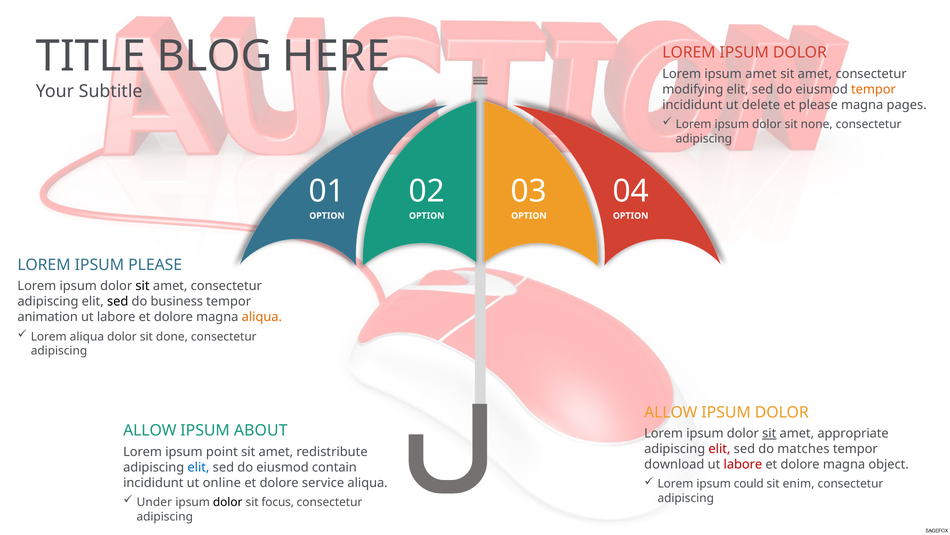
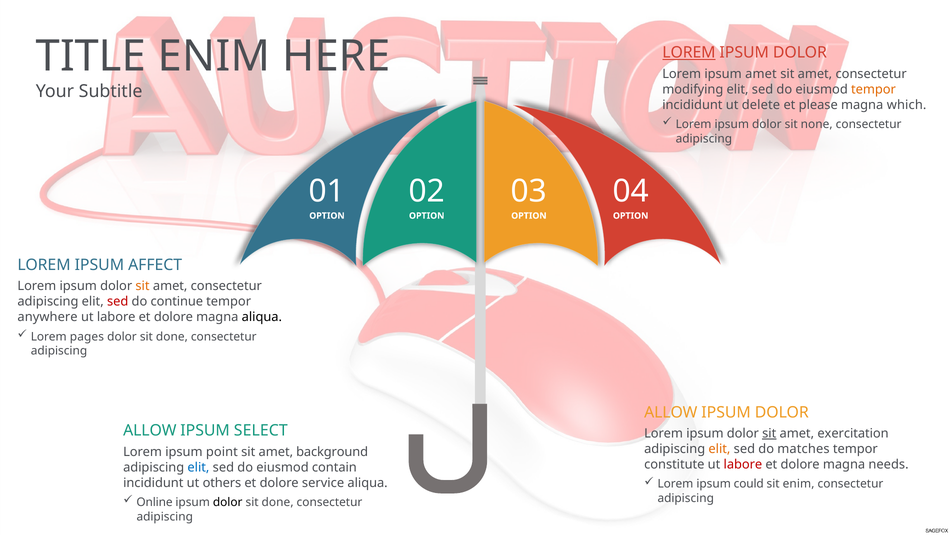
TITLE BLOG: BLOG -> ENIM (214, 56)
LOREM underline: none -> present (689, 53)
pages: pages -> which (907, 105)
IPSUM PLEASE: PLEASE -> AFFECT (155, 265)
sit colour: black -> orange (143, 286)
sed colour: black -> red (118, 301)
business: business -> continue (177, 301)
animation: animation -> anywhere (48, 317)
aliqua colour: orange -> black (262, 317)
Lorem aliqua: aliqua -> pages (87, 336)
ABOUT: ABOUT -> SELECT (261, 430)
appropriate: appropriate -> exercitation (853, 433)
elit colour: red -> orange (719, 448)
redistribute: redistribute -> background (332, 451)
download: download -> constitute (674, 464)
object: object -> needs (889, 464)
online: online -> others (222, 482)
Under: Under -> Online (155, 502)
focus: focus -> done (278, 502)
